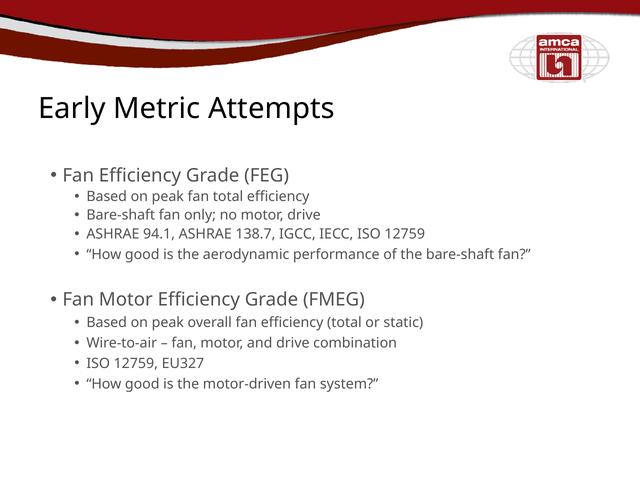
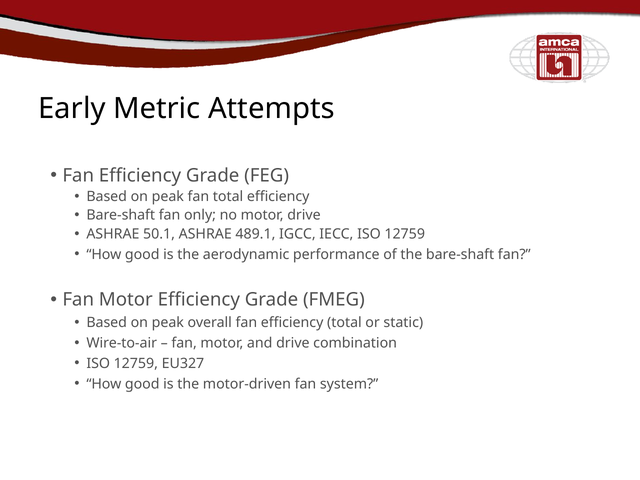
94.1: 94.1 -> 50.1 (159, 234)
138.7: 138.7 -> 489.1 (255, 234)
